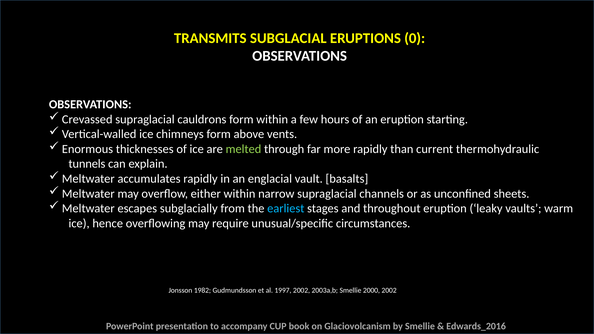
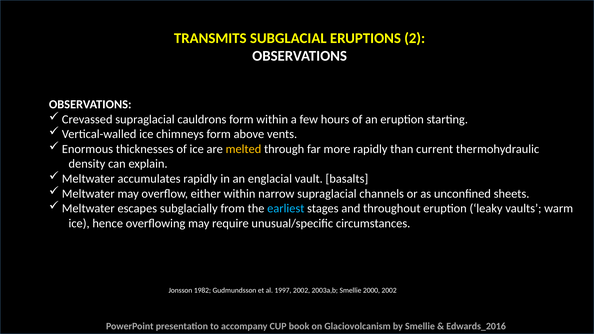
0: 0 -> 2 (415, 38)
melted colour: light green -> yellow (243, 149)
tunnels: tunnels -> density (87, 164)
